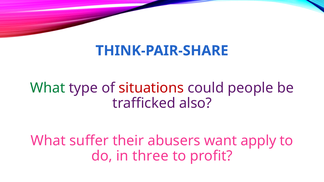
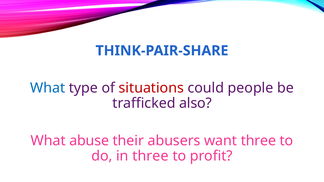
What colour: green -> blue (48, 88)
suffer: suffer -> abuse (89, 141)
want apply: apply -> three (258, 141)
